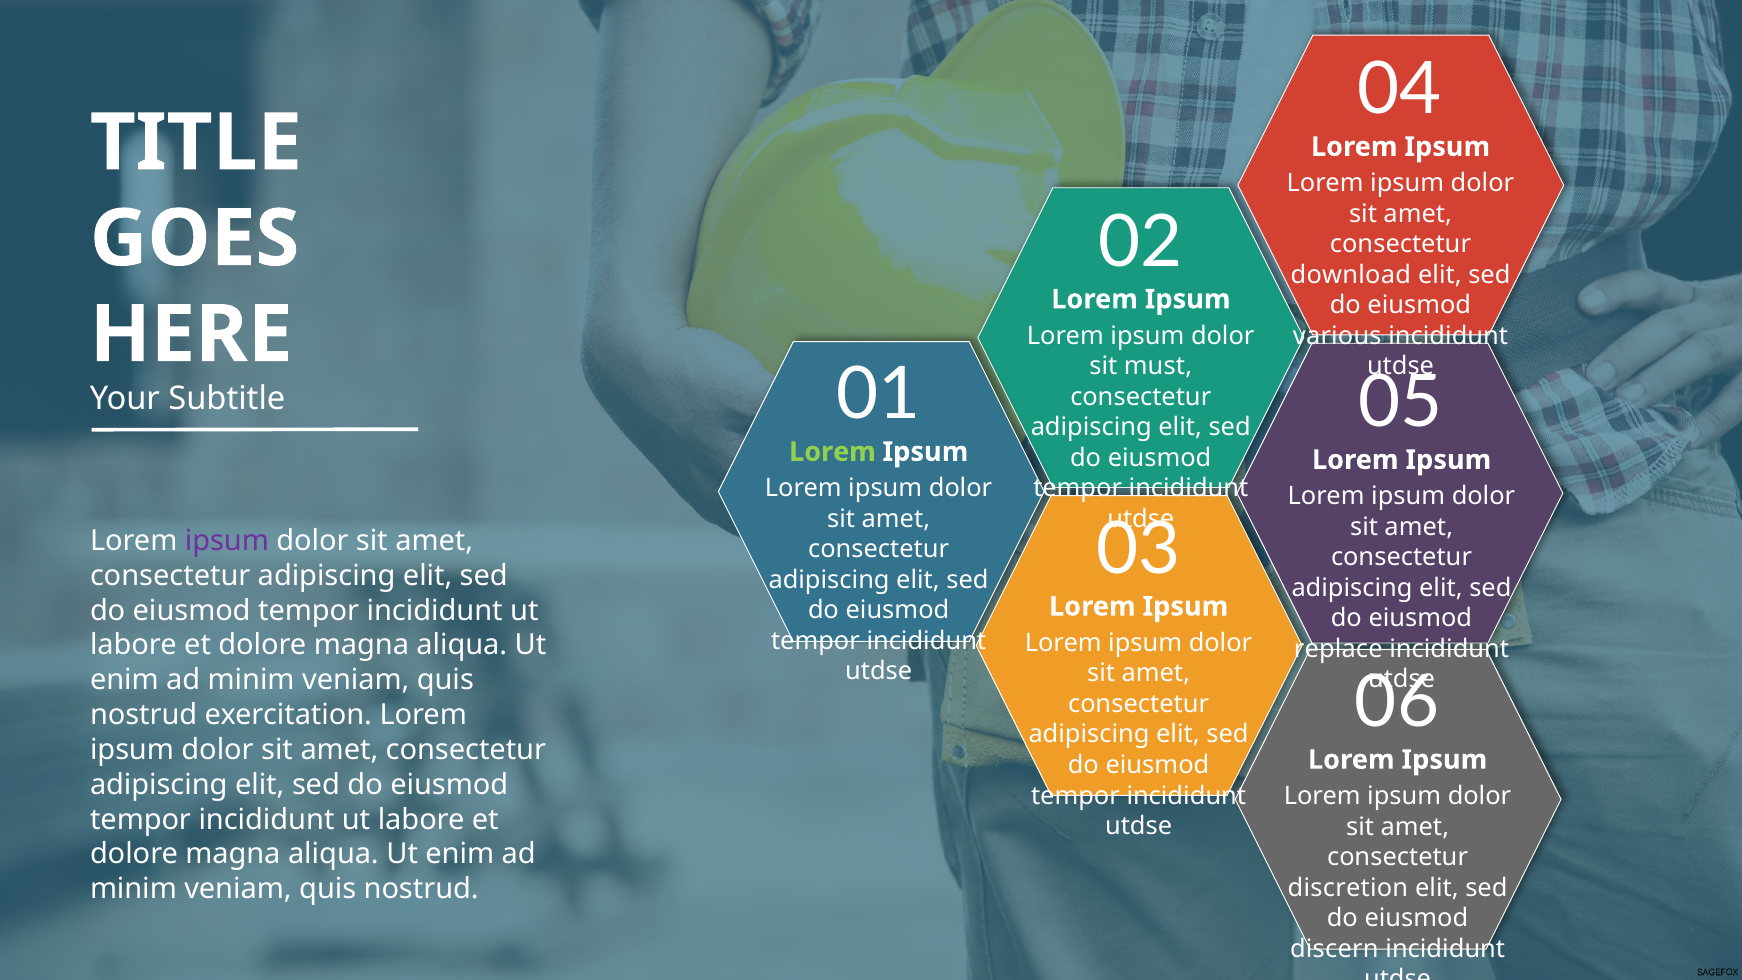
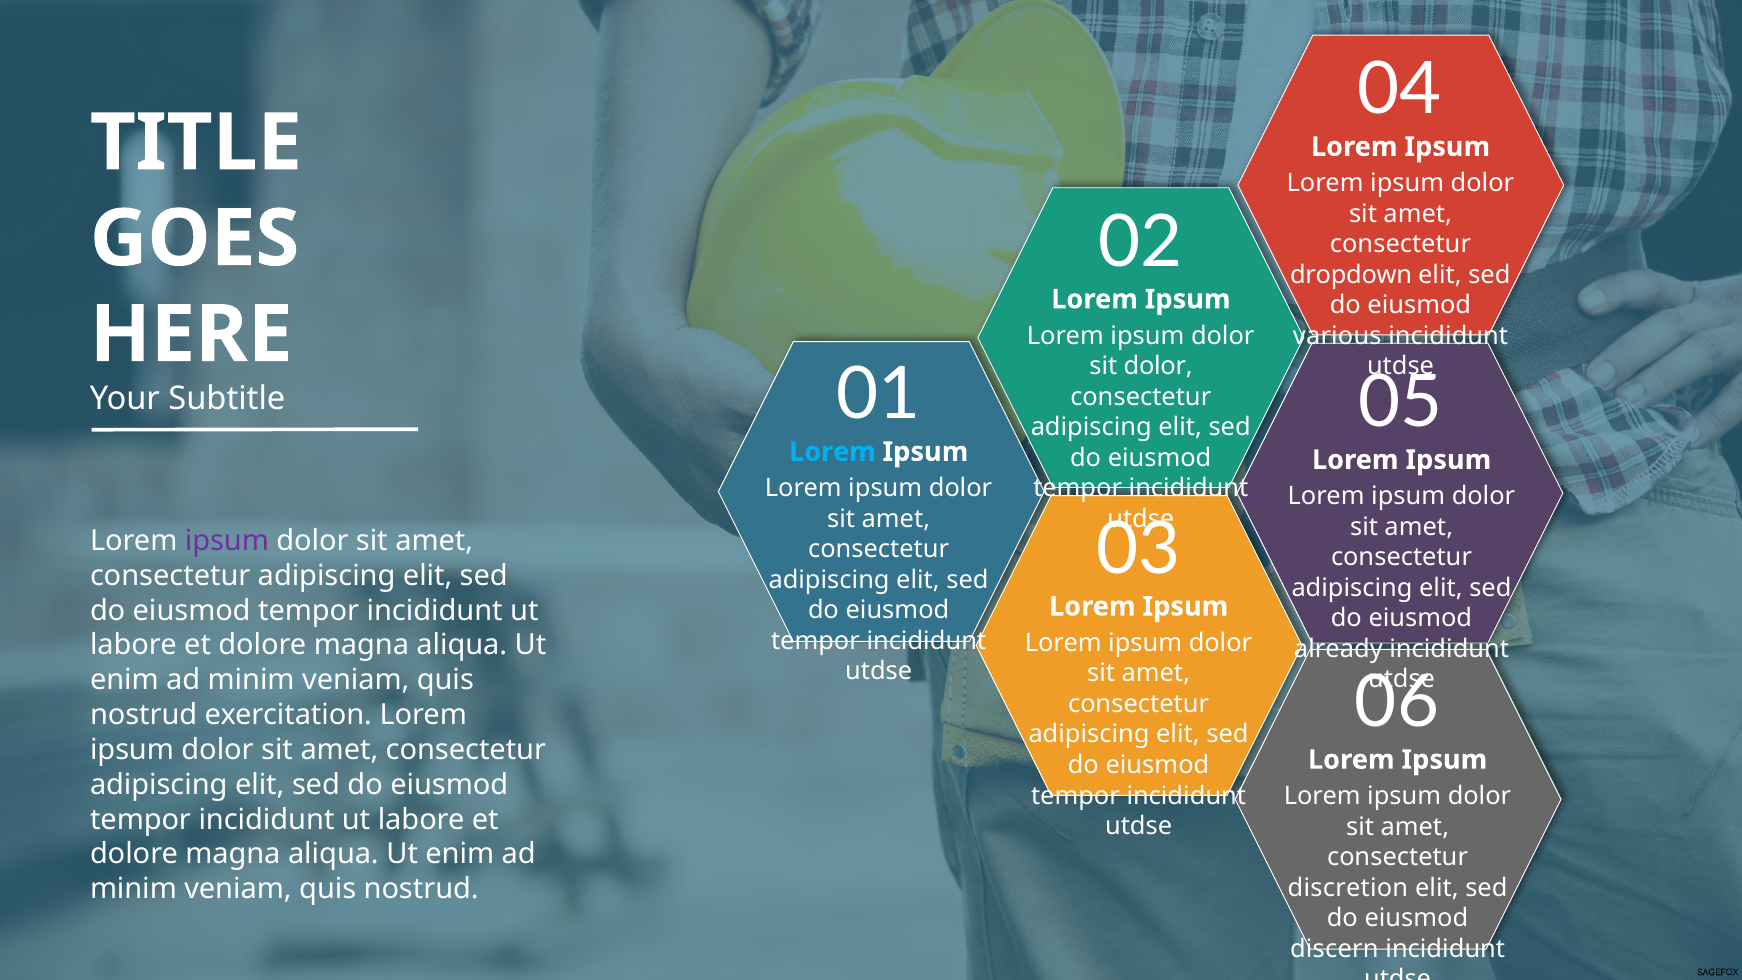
download: download -> dropdown (1351, 275)
sit must: must -> dolor (1158, 366)
Lorem colour: light green -> light blue (832, 452)
replace: replace -> already (1338, 649)
